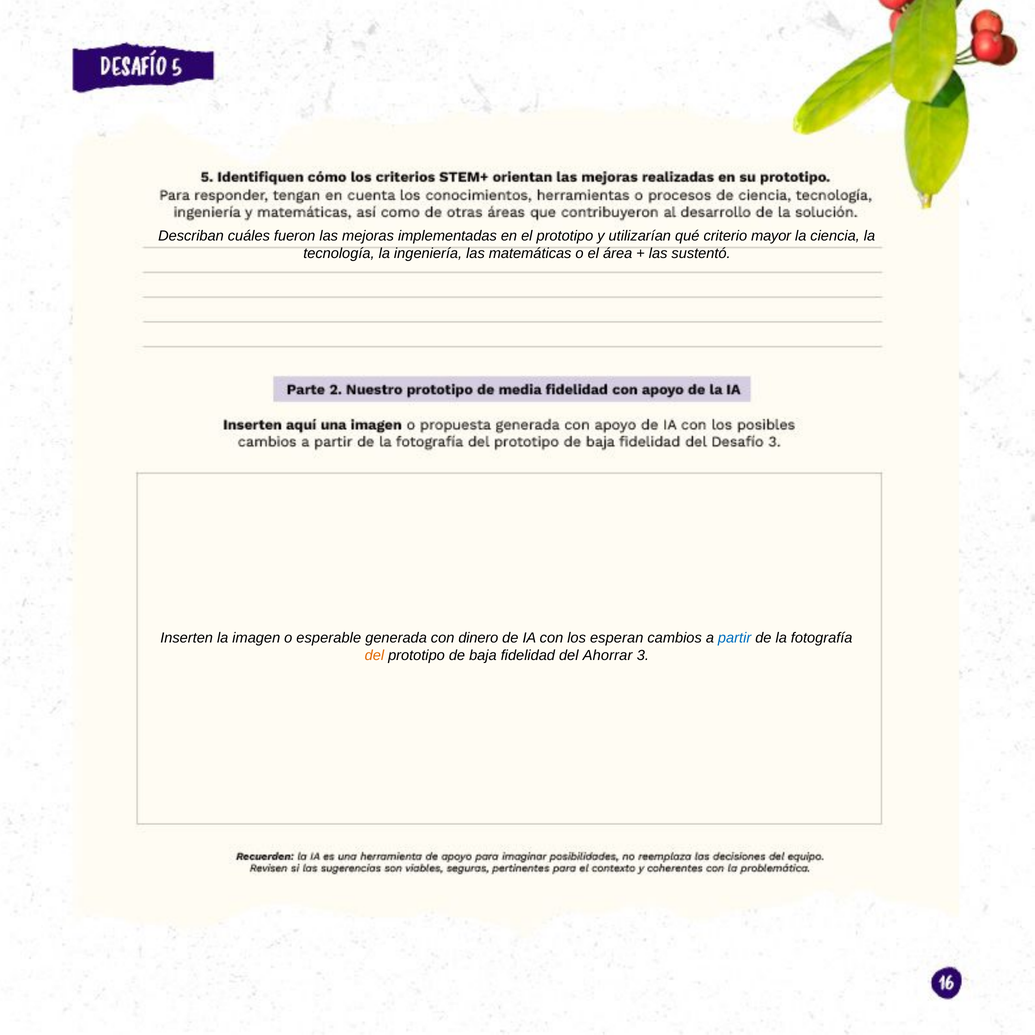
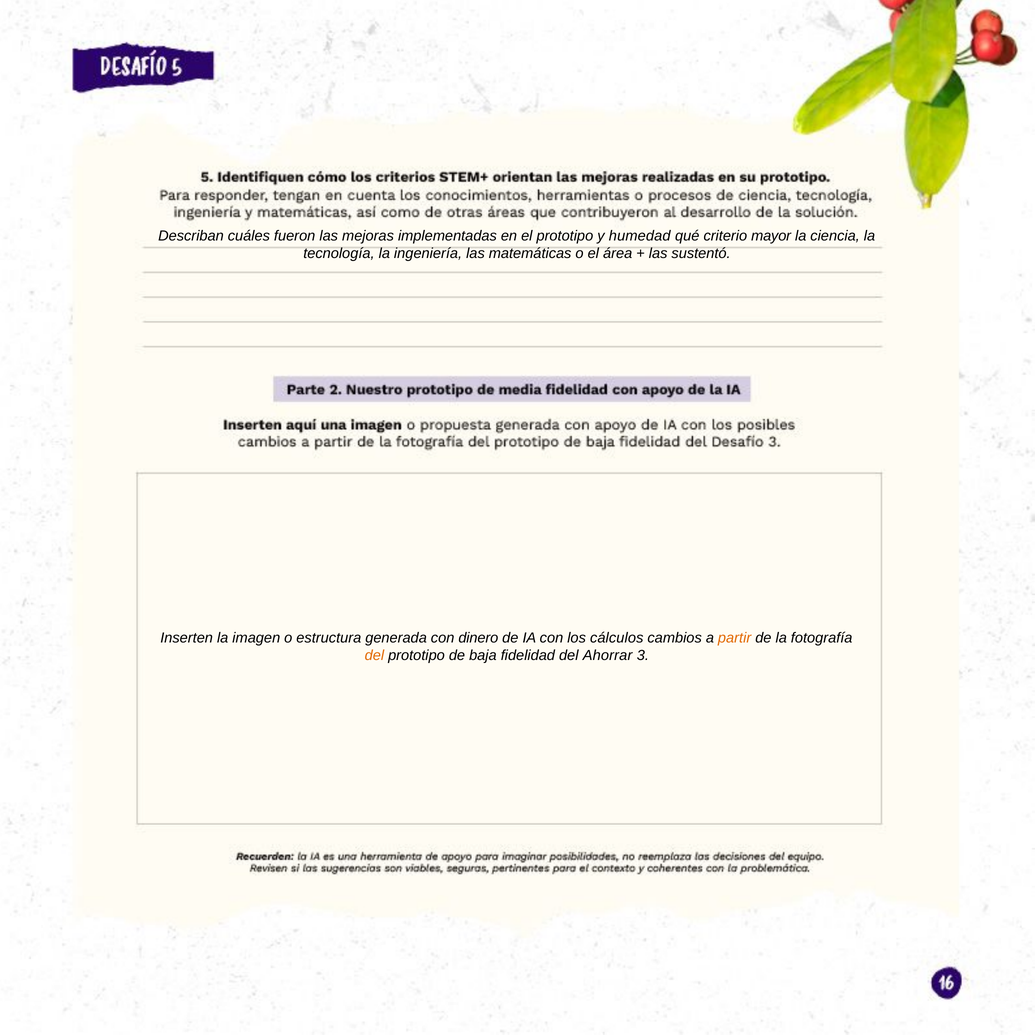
utilizarían: utilizarían -> humedad (640, 236)
esperable: esperable -> estructura (329, 638)
esperan: esperan -> cálculos (617, 638)
partir colour: blue -> orange (735, 638)
